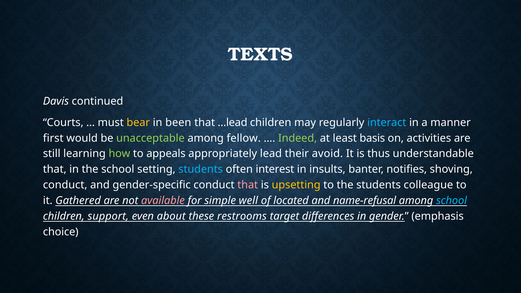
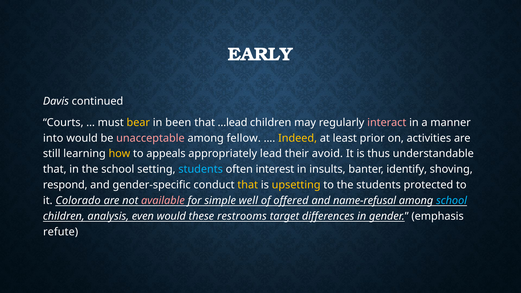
TEXTS: TEXTS -> EARLY (260, 54)
interact colour: light blue -> pink (387, 122)
first: first -> into (53, 138)
unacceptable colour: light green -> pink (150, 138)
Indeed colour: light green -> yellow (298, 138)
basis: basis -> prior (372, 138)
how colour: light green -> yellow (119, 154)
notifies: notifies -> identify (407, 169)
conduct: conduct -> respond (65, 185)
that colour: pink -> yellow (248, 185)
colleague: colleague -> protected (428, 185)
Gathered: Gathered -> Colorado (78, 201)
located: located -> offered (291, 201)
support: support -> analysis (108, 216)
even about: about -> would (171, 216)
choice: choice -> refute (61, 232)
